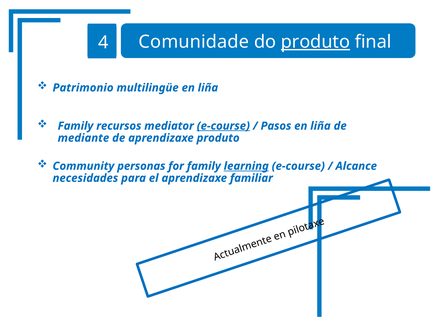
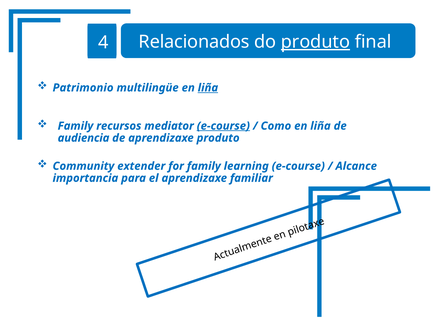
Comunidade: Comunidade -> Relacionados (194, 42)
liña underline: none -> present (208, 88)
Pasos: Pasos -> Como (276, 126)
mediante: mediante -> audiencia (84, 138)
personas: personas -> extender (141, 166)
learning underline: present -> none (246, 166)
necesidades: necesidades -> importancia (85, 178)
